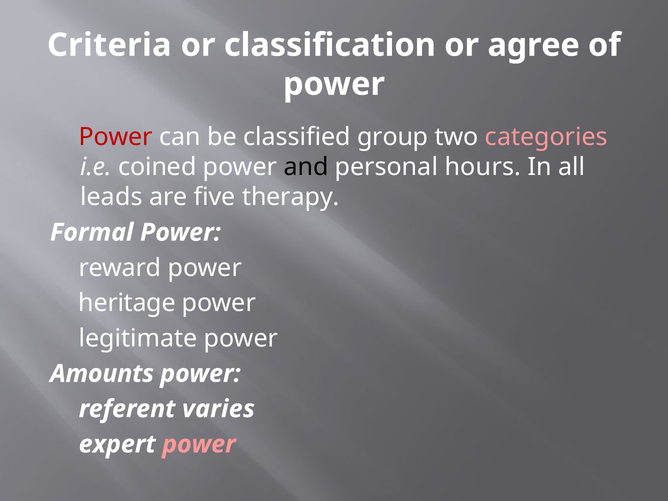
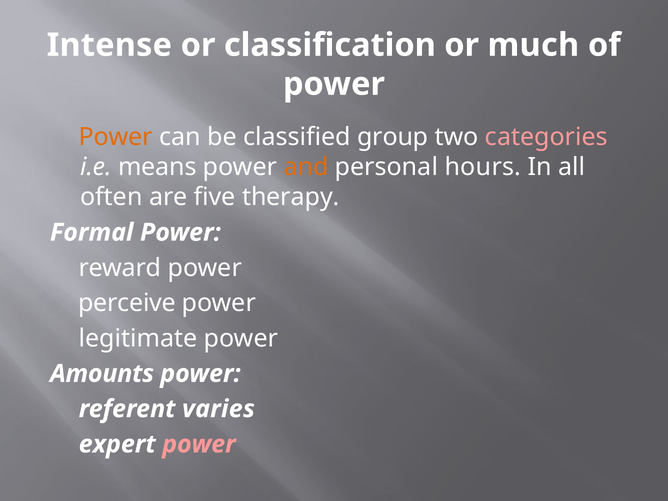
Criteria: Criteria -> Intense (109, 45)
agree: agree -> much (533, 45)
Power colour: red -> orange (116, 137)
coined: coined -> means (157, 167)
and colour: black -> orange (306, 167)
leads: leads -> often (111, 197)
heritage: heritage -> perceive (127, 303)
